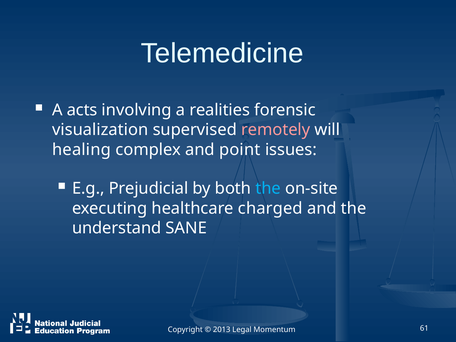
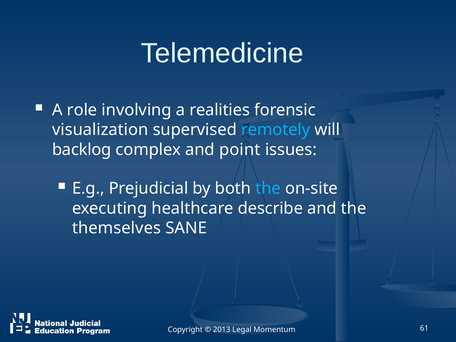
acts: acts -> role (82, 110)
remotely colour: pink -> light blue (276, 130)
healing: healing -> backlog (82, 150)
charged: charged -> describe (270, 208)
understand: understand -> themselves (117, 228)
